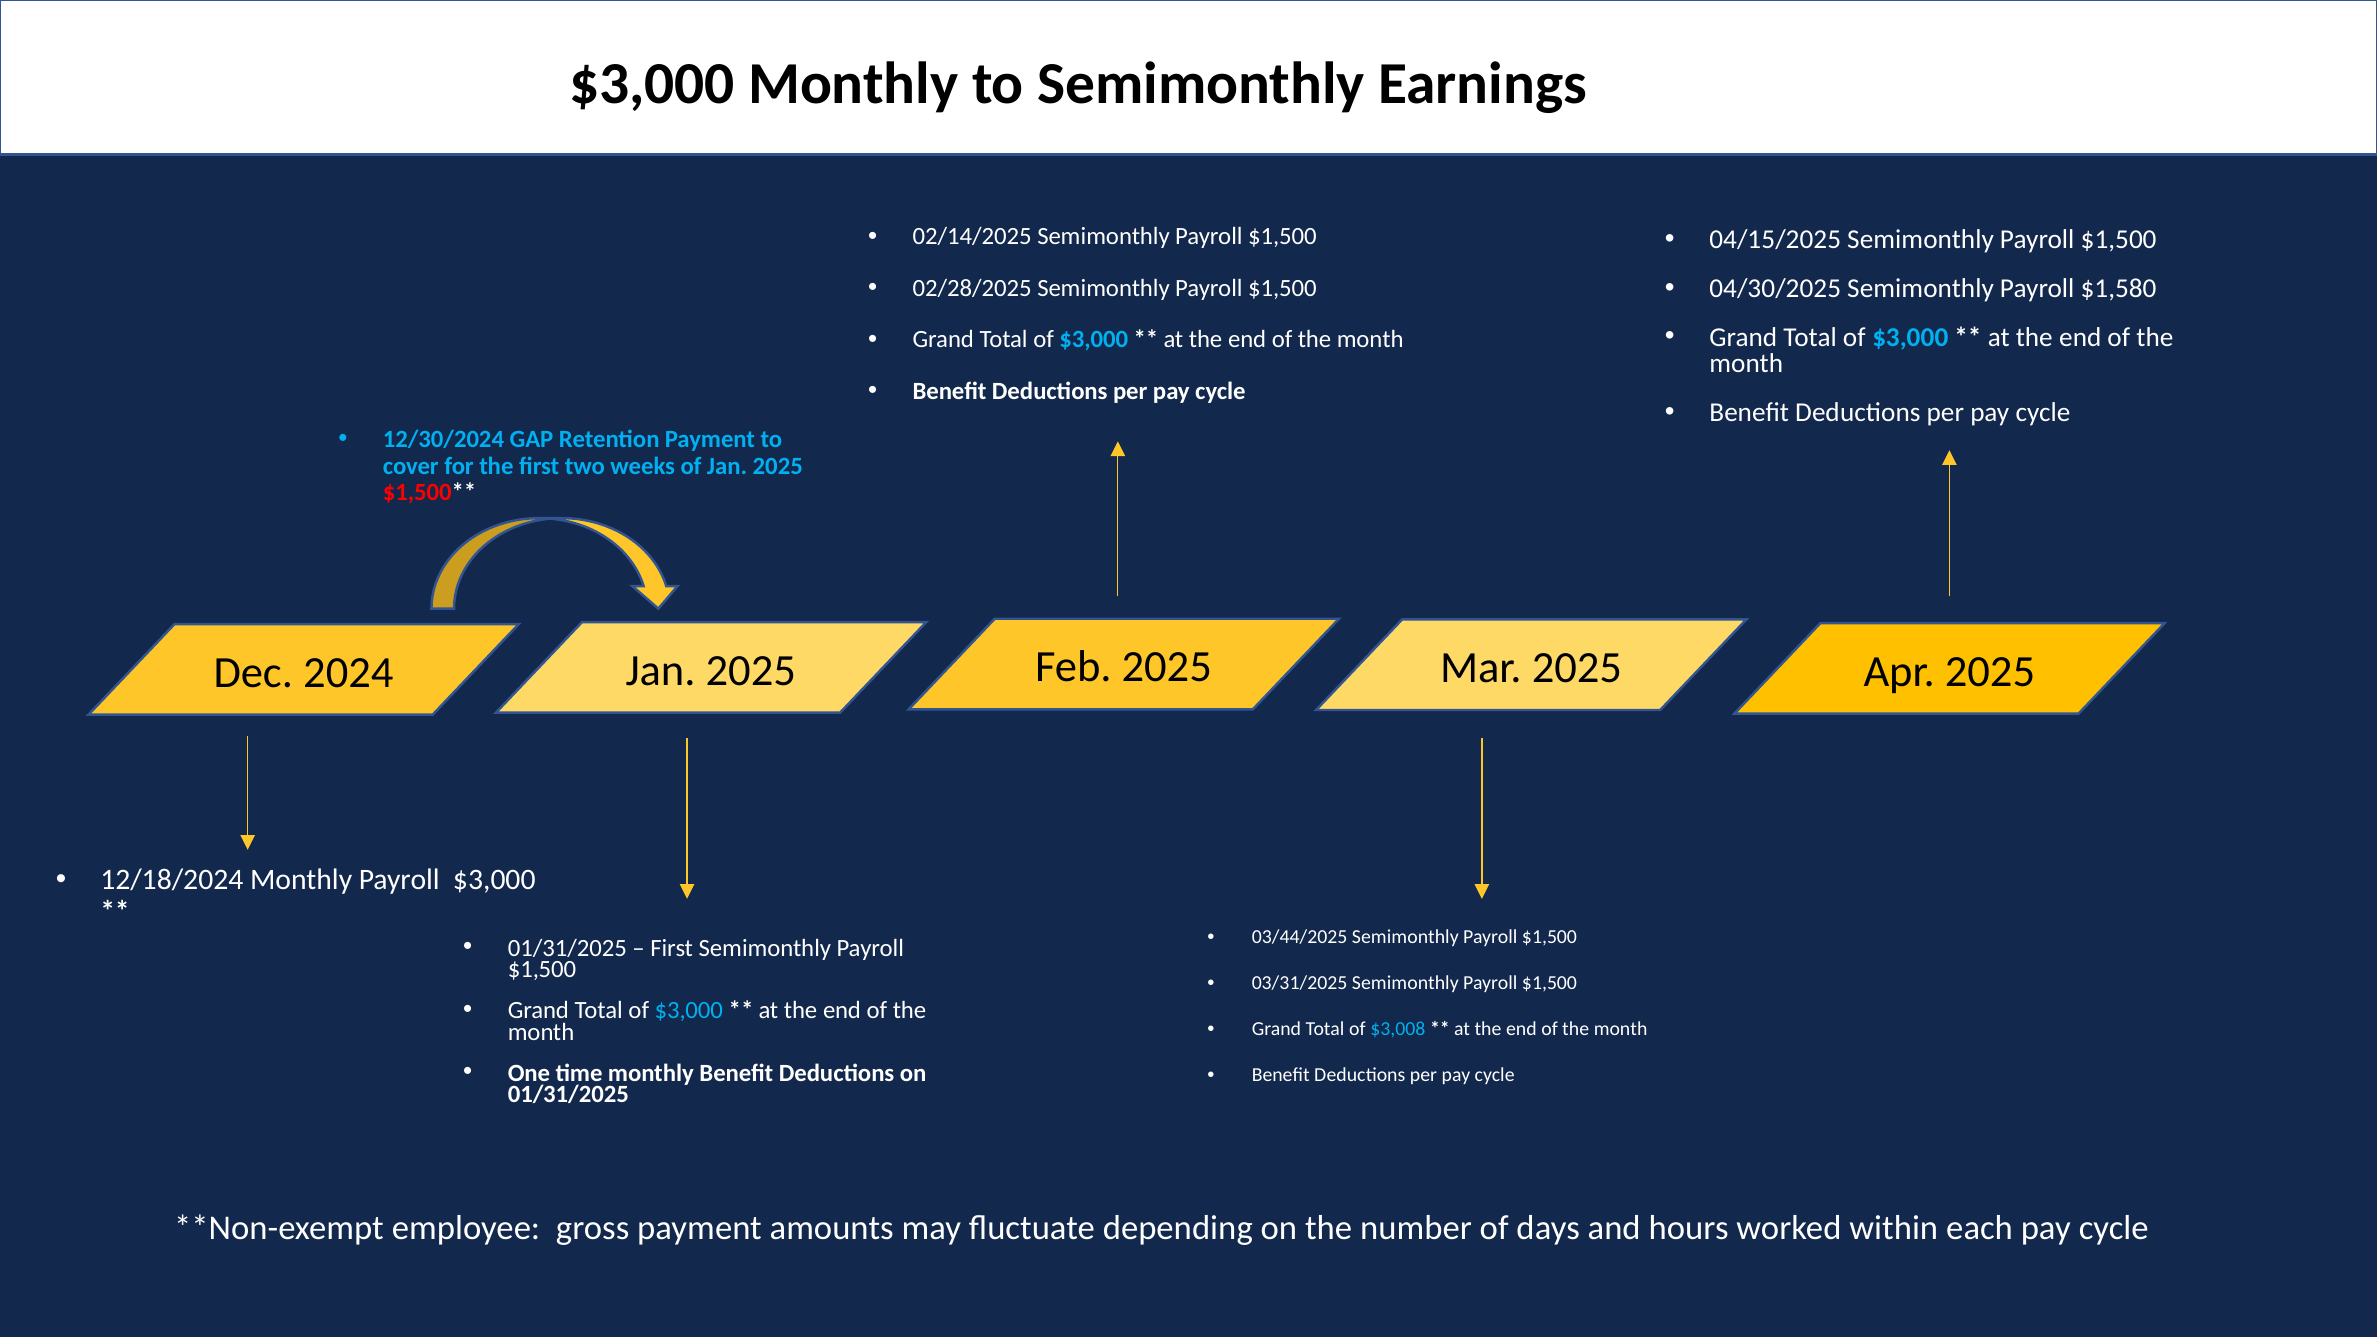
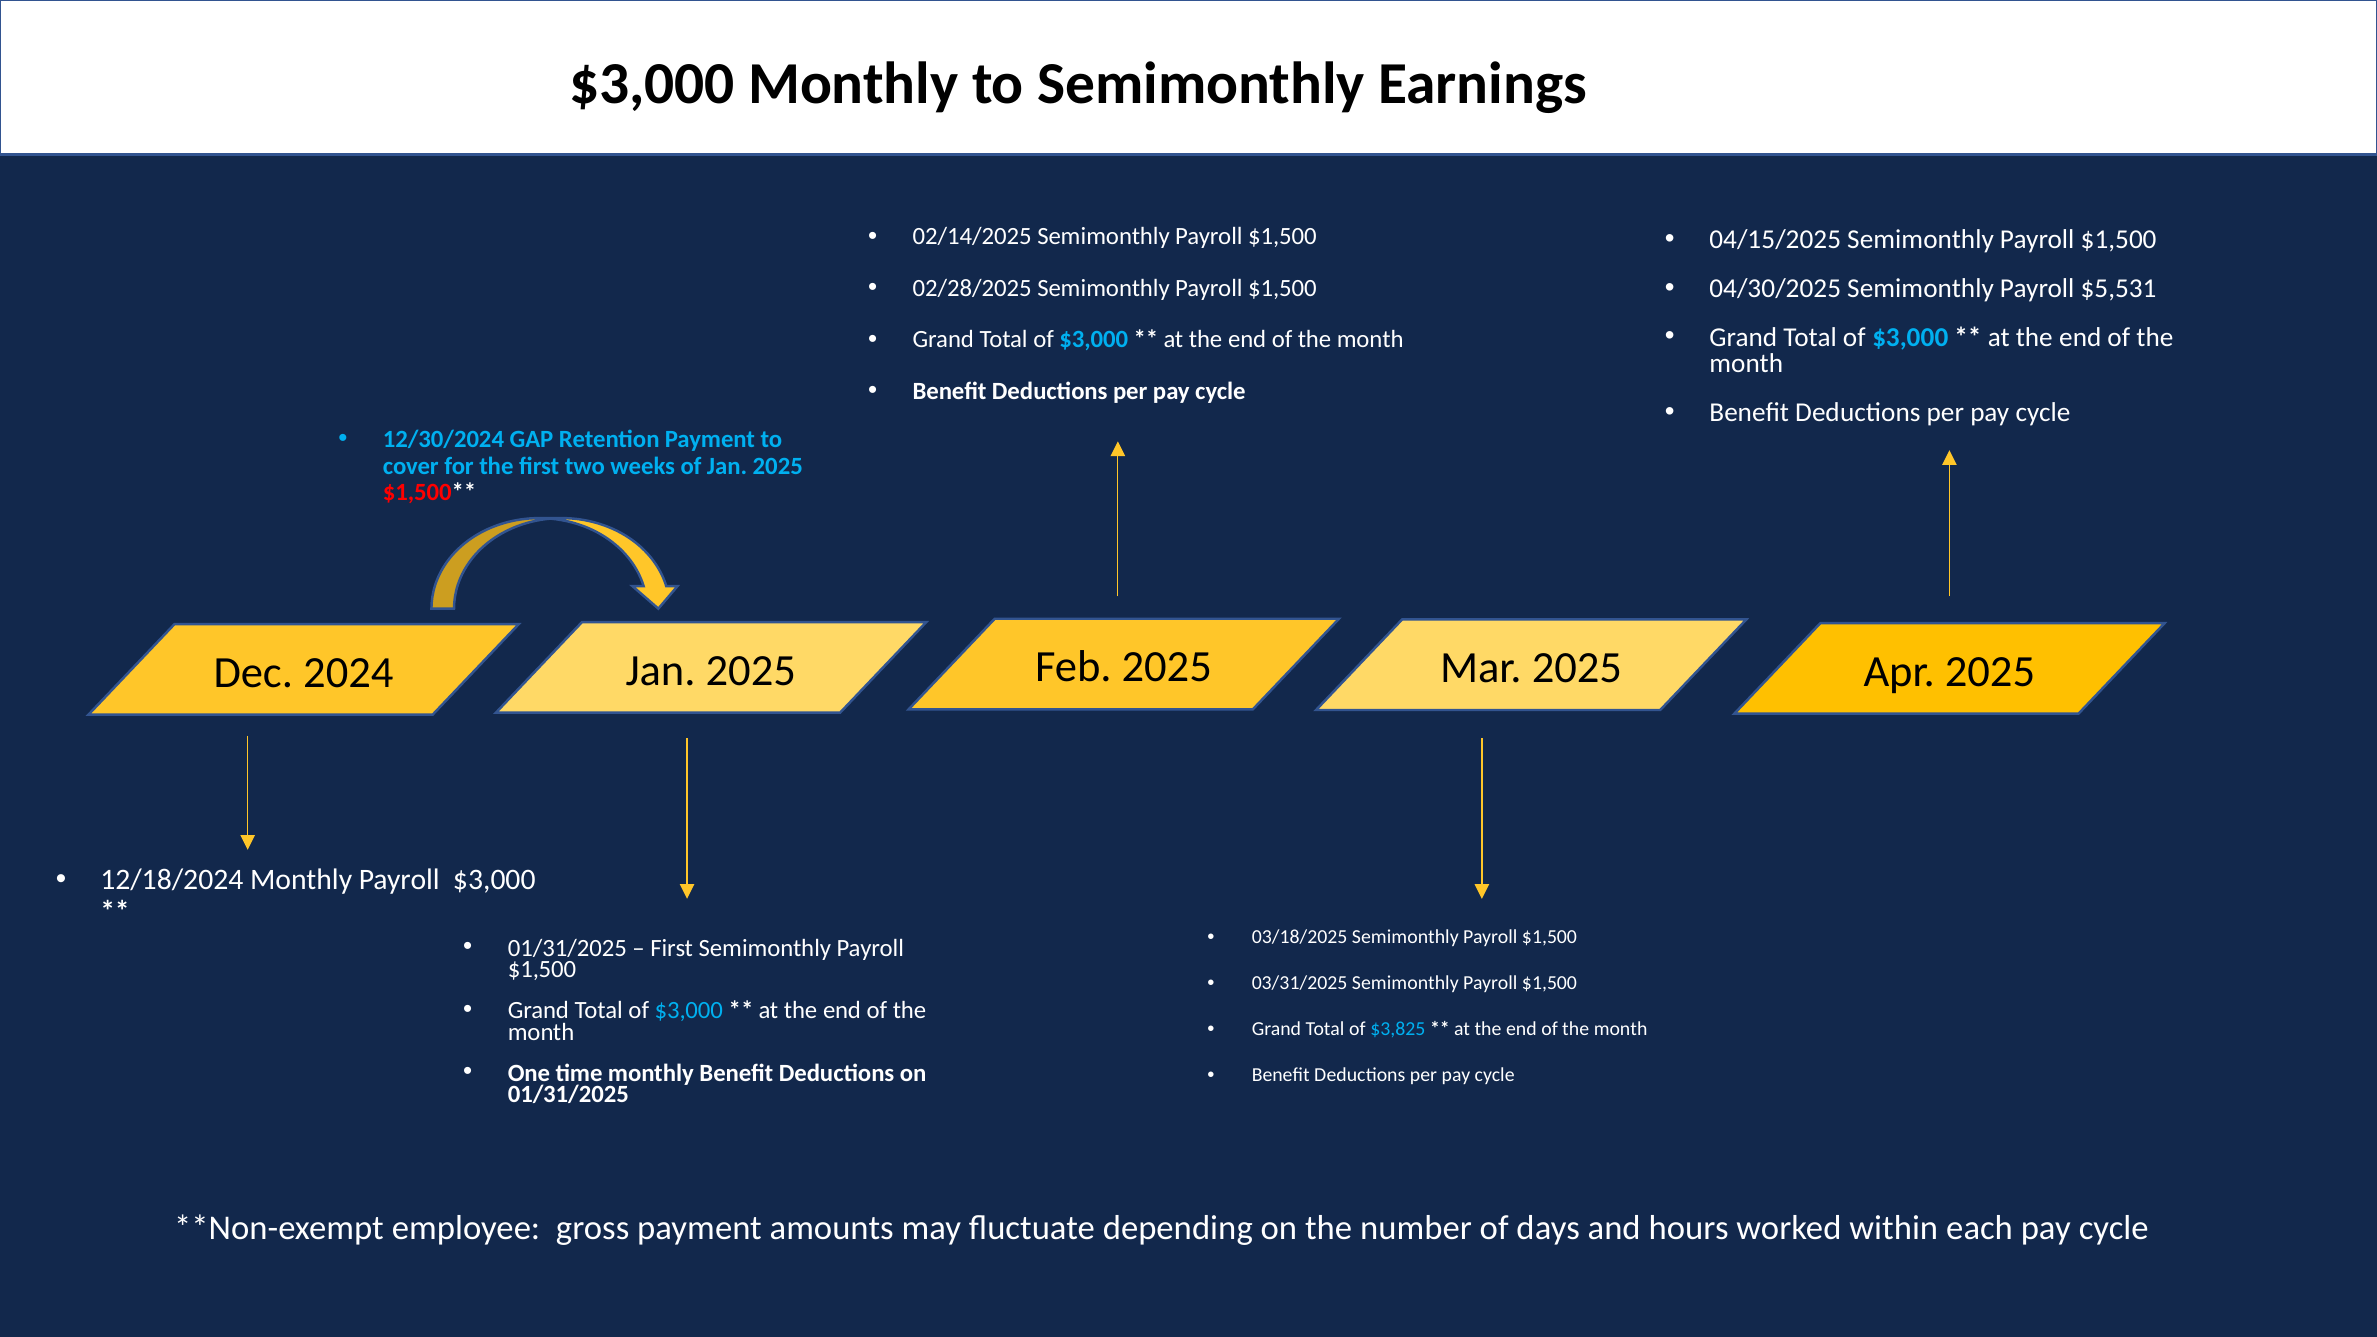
$1,580: $1,580 -> $5,531 (2119, 289)
03/44/2025: 03/44/2025 -> 03/18/2025 (1300, 937)
$3,008: $3,008 -> $3,825 (1398, 1029)
